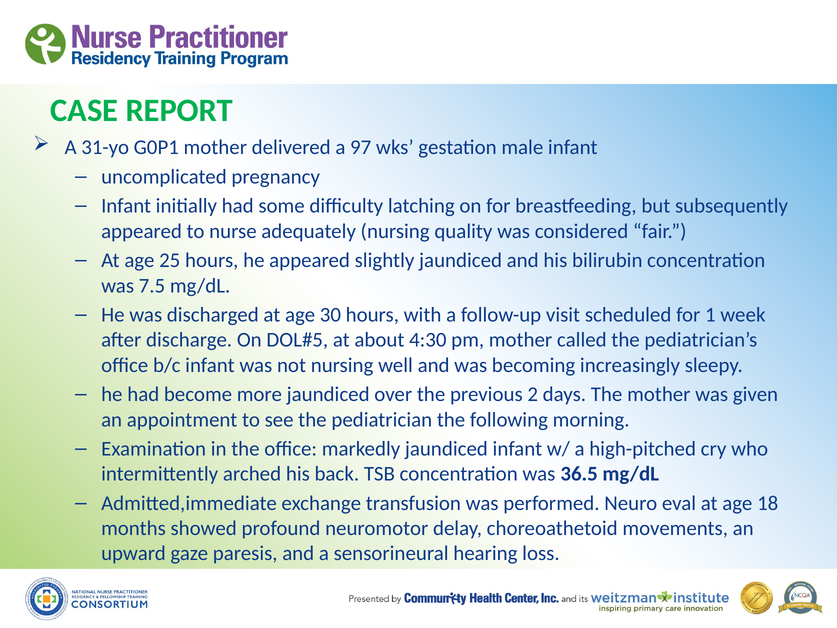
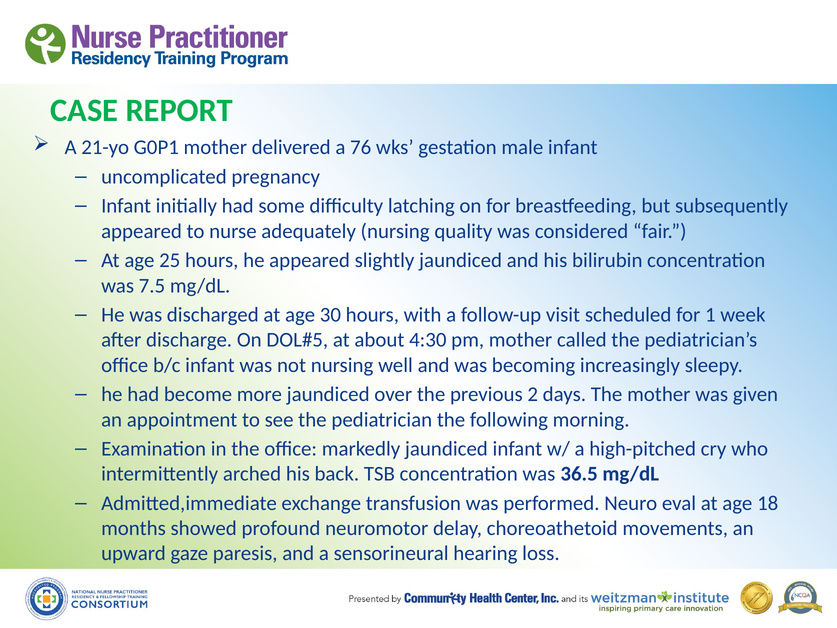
31-yo: 31-yo -> 21-yo (105, 147)
97: 97 -> 76 (361, 147)
